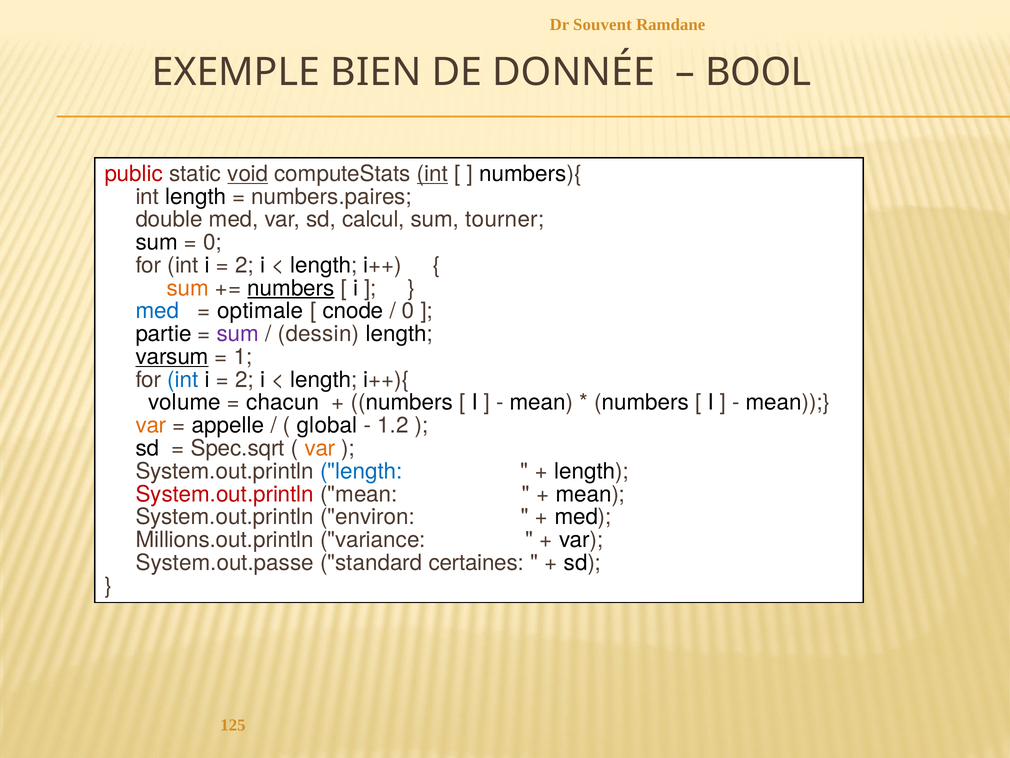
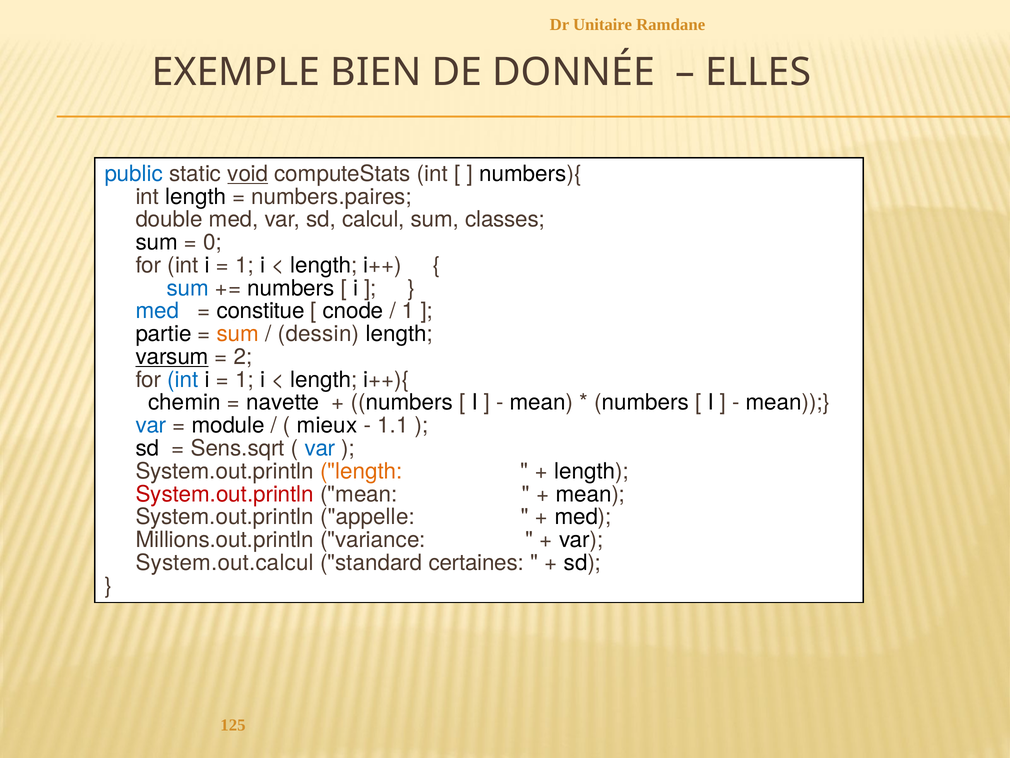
Souvent: Souvent -> Unitaire (603, 25)
BOOL: BOOL -> ELLES (758, 72)
public colour: red -> blue (134, 174)
int underline: present -> none (432, 174)
tourner: tourner -> classes (505, 219)
2: 2 -> 1 (244, 265)
sum colour: orange -> blue (188, 288)
numbers underline: present -> none (291, 288)
optimale: optimale -> constitue (261, 311)
0: 0 -> 1 (408, 311)
sum colour: purple -> orange (238, 334)
1: 1 -> 2 (243, 357)
2: 2 -> 1 (244, 379)
volume: volume -> chemin (184, 402)
chacun: chacun -> navette (283, 402)
var colour: orange -> blue (151, 425)
appelle: appelle -> module (228, 425)
global: global -> mieux (327, 425)
1.2: 1.2 -> 1.1 (393, 425)
Spec.sqrt: Spec.sqrt -> Sens.sqrt (238, 448)
var colour: orange -> blue (320, 448)
length colour: blue -> orange (361, 471)
environ: environ -> appelle (367, 517)
System.out.passe: System.out.passe -> System.out.calcul (225, 562)
